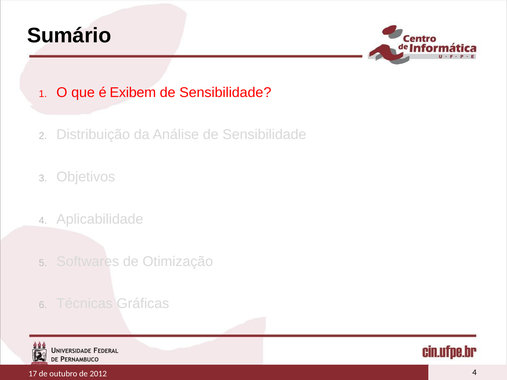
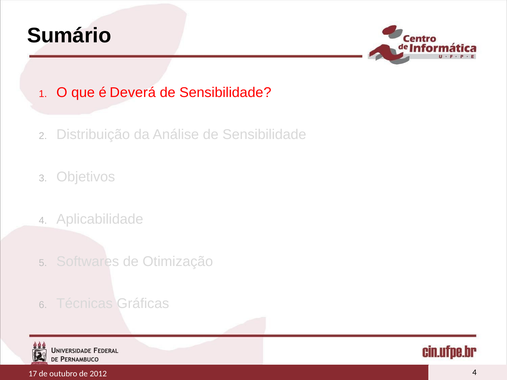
Exibem: Exibem -> Deverá (133, 92)
